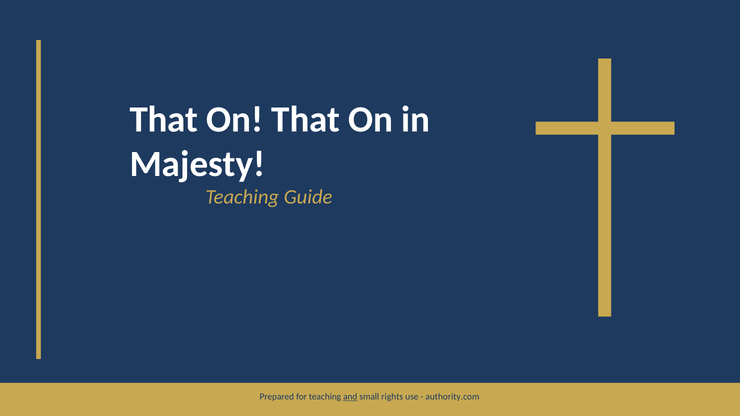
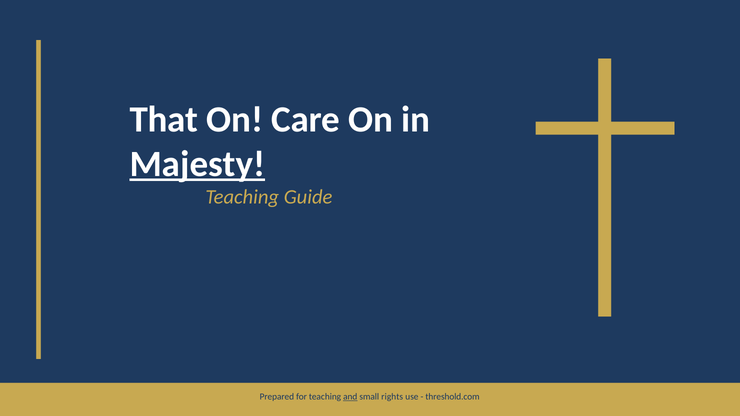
On That: That -> Care (306, 120)
Majesty underline: none -> present (197, 164)
authority.com: authority.com -> threshold.com (452, 397)
